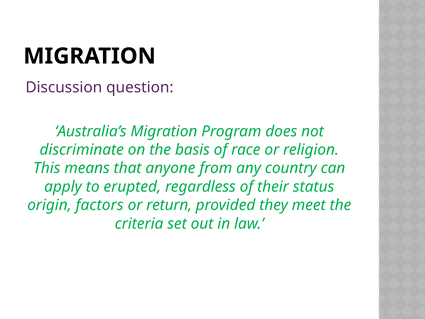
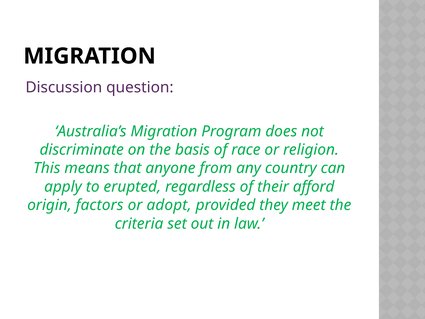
status: status -> afford (314, 187)
return: return -> adopt (169, 205)
